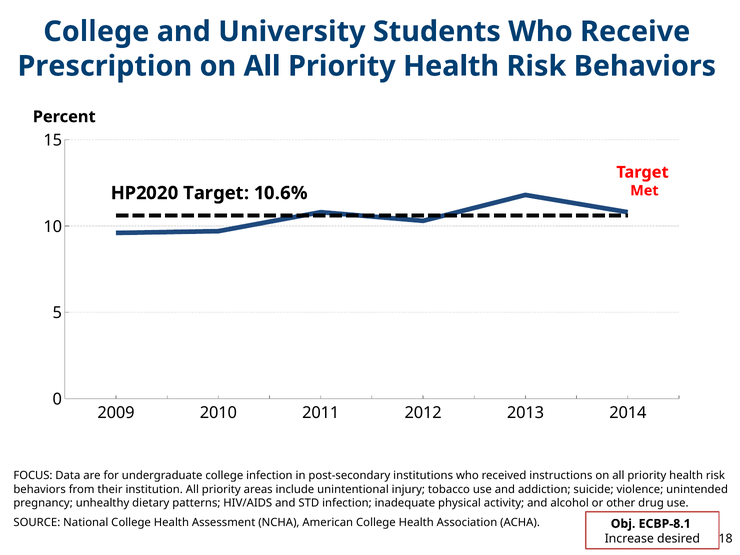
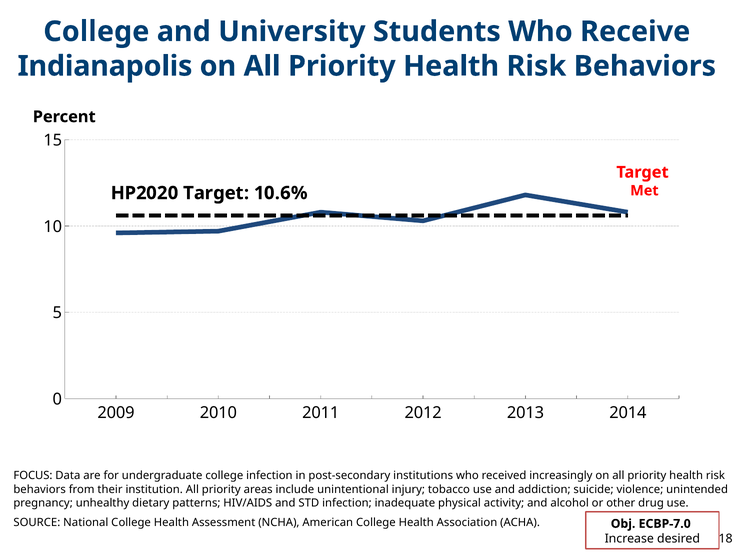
Prescription: Prescription -> Indianapolis (105, 66)
instructions: instructions -> increasingly (561, 476)
ECBP-8.1: ECBP-8.1 -> ECBP-7.0 (665, 524)
